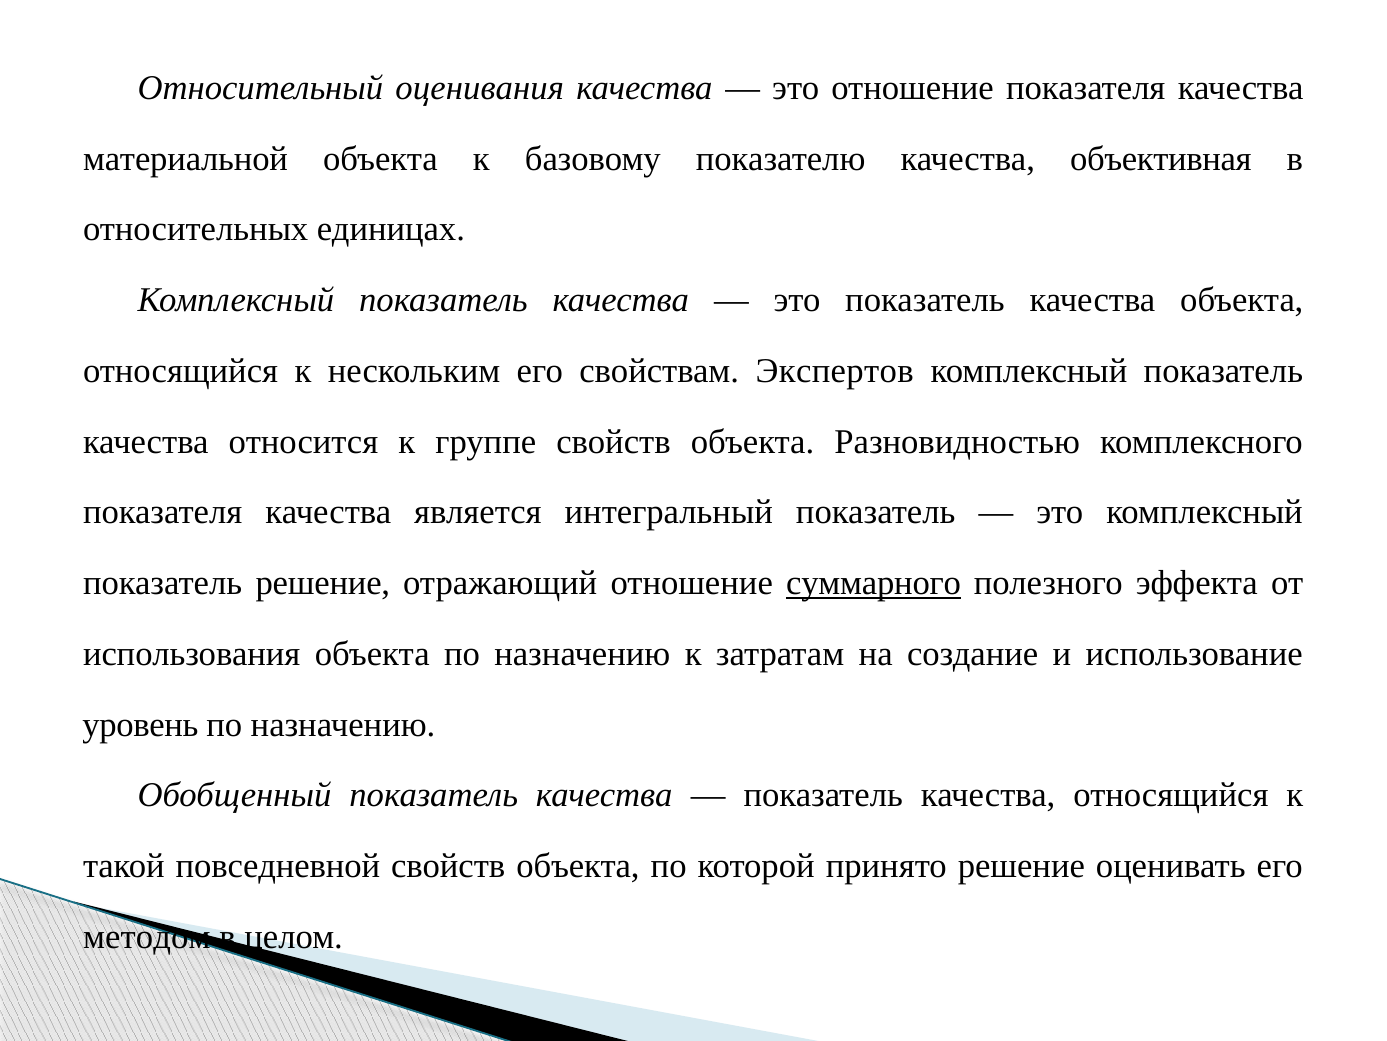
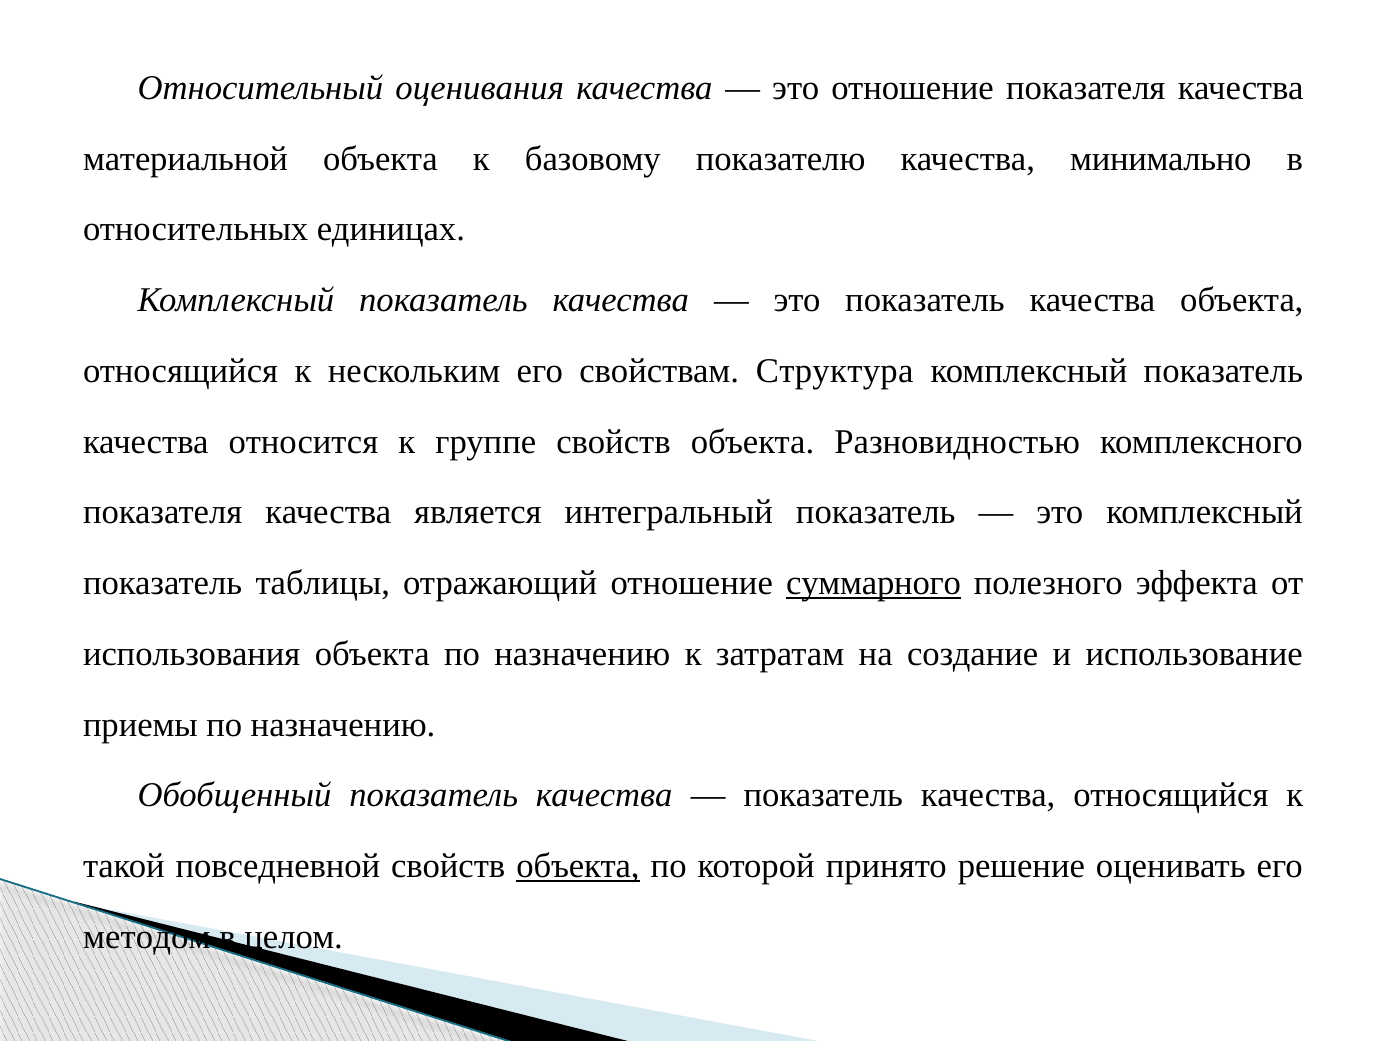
объективная: объективная -> минимально (1161, 158)
Экспертов: Экспертов -> Структура (835, 371)
показатель решение: решение -> таблицы (323, 583)
уровень: уровень -> приемы (140, 724)
объекта underline: none -> present (578, 866)
